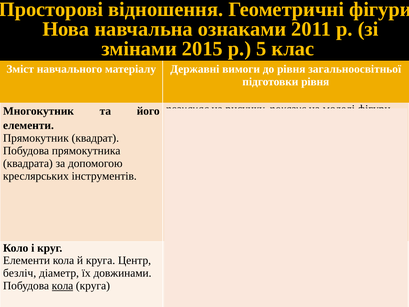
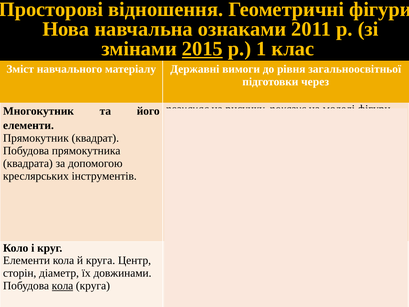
2015 underline: none -> present (202, 49)
5: 5 -> 1 (261, 49)
підготовки рівня: рівня -> через (315, 82)
безліч: безліч -> сторін (20, 273)
